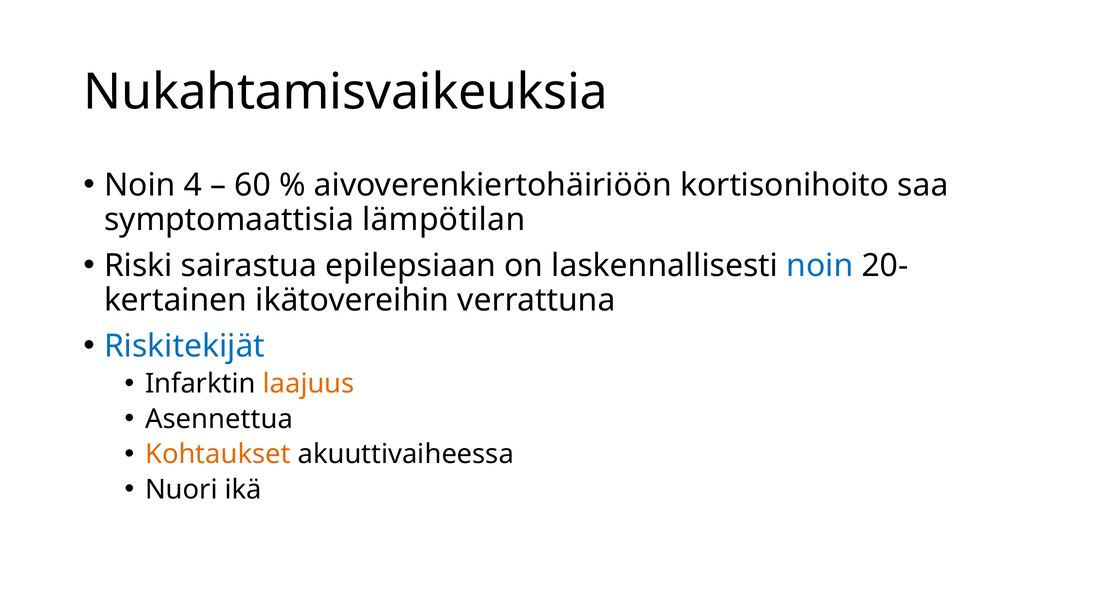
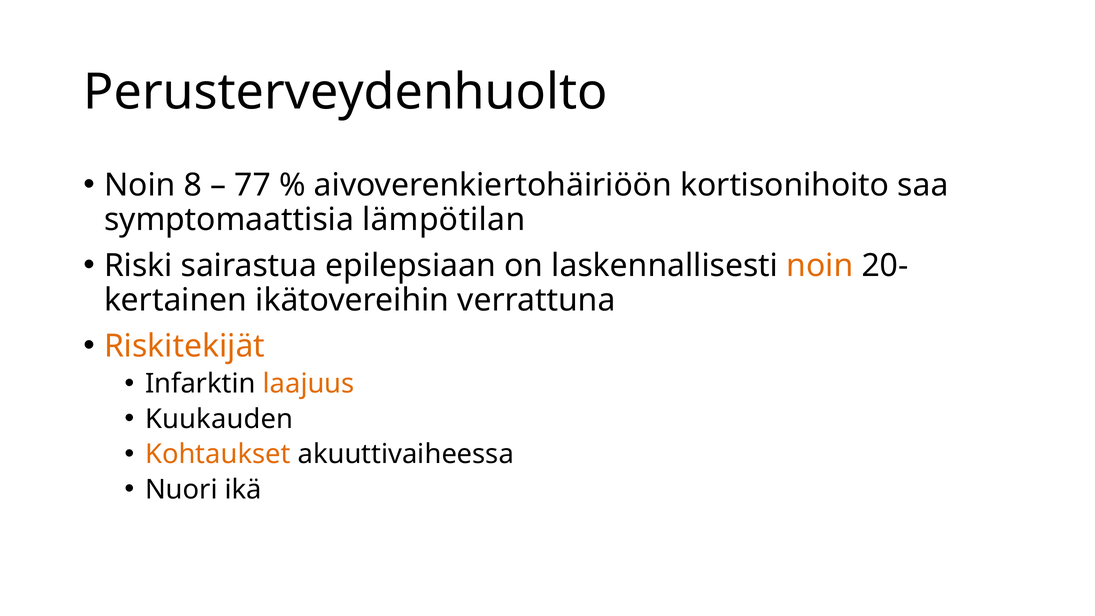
Nukahtamisvaikeuksia: Nukahtamisvaikeuksia -> Perusterveydenhuolto (346, 92)
4: 4 -> 8 (193, 185)
60: 60 -> 77 (253, 185)
noin colour: blue -> orange (820, 266)
Riskitekijät colour: blue -> orange (184, 346)
Asennettua: Asennettua -> Kuukauden (219, 419)
